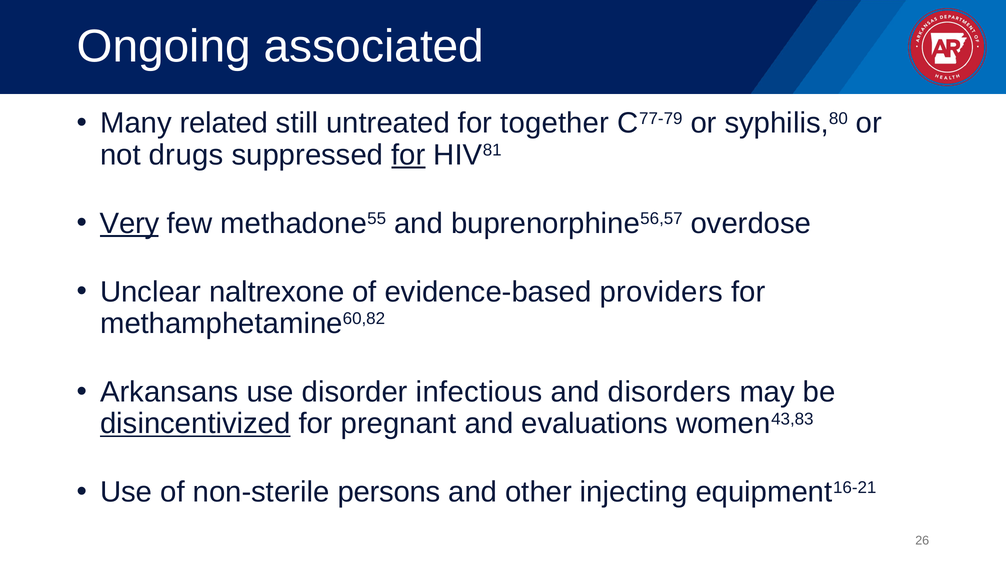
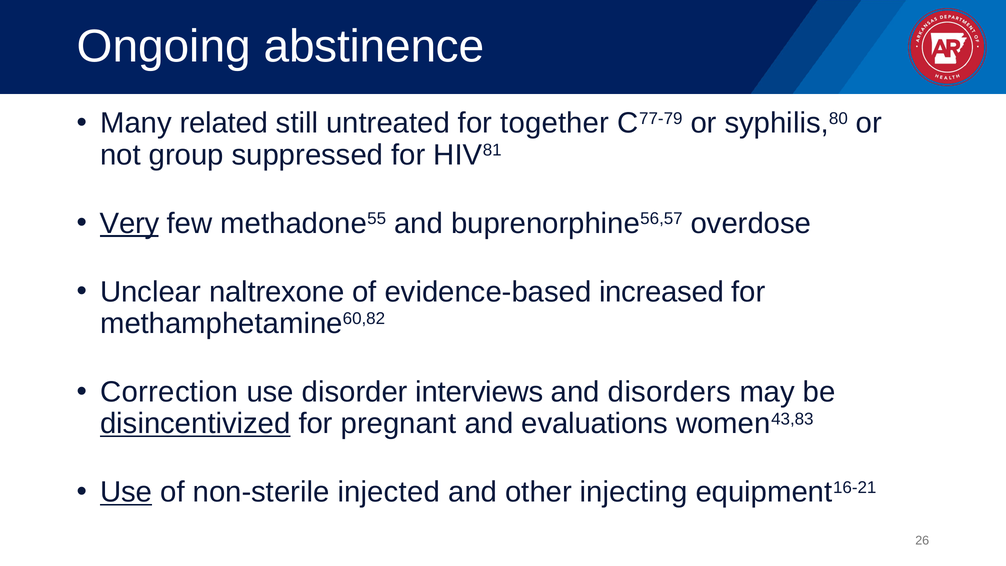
associated: associated -> abstinence (374, 47)
drugs: drugs -> group (186, 155)
for underline: present -> none (408, 155)
providers: providers -> increased (662, 292)
Arkansans: Arkansans -> Correction (169, 392)
infectious: infectious -> interviews (479, 392)
Use underline: none -> present (126, 492)
persons: persons -> injected (389, 492)
